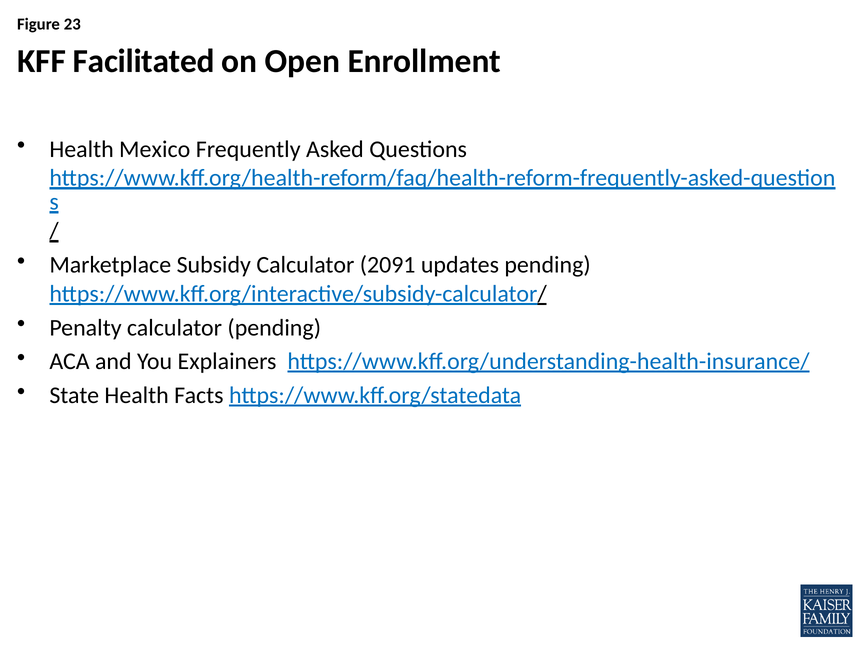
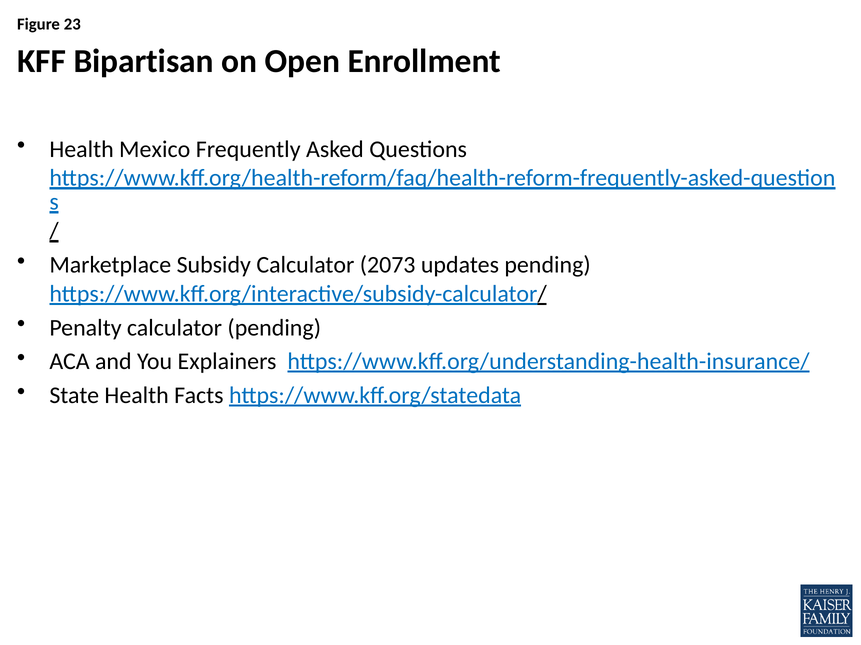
Facilitated: Facilitated -> Bipartisan (144, 61)
2091: 2091 -> 2073 (388, 265)
